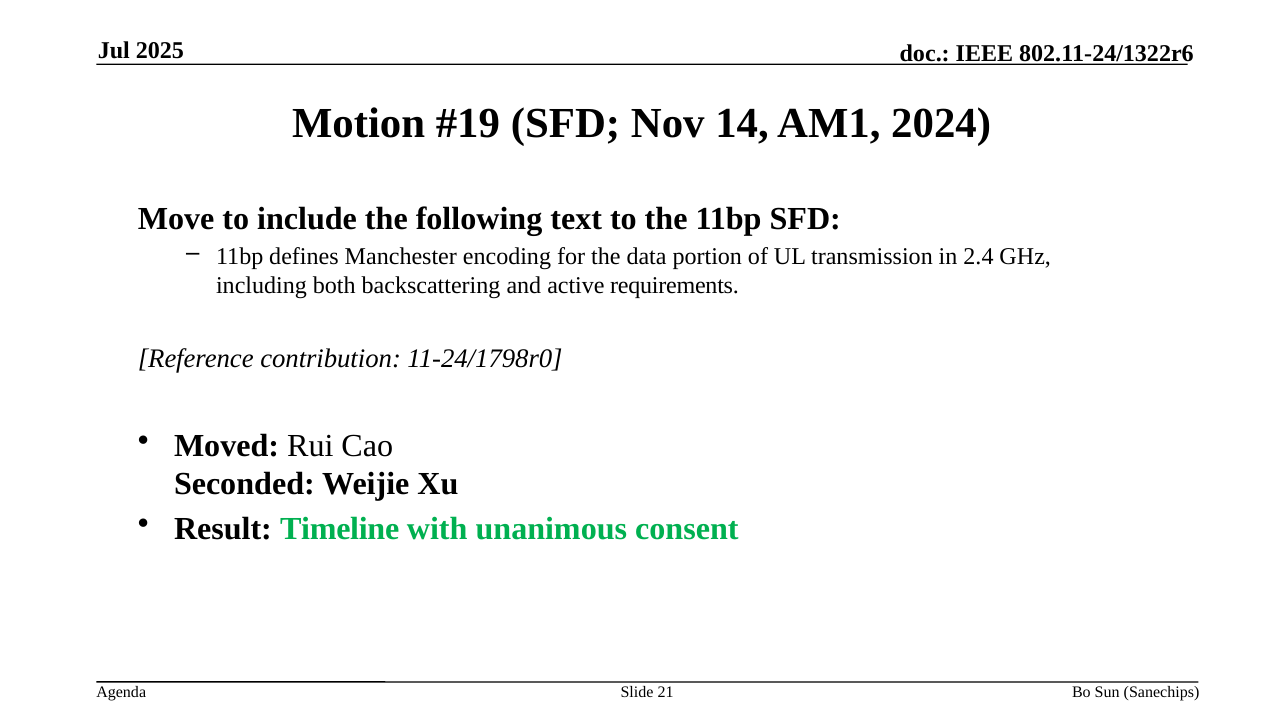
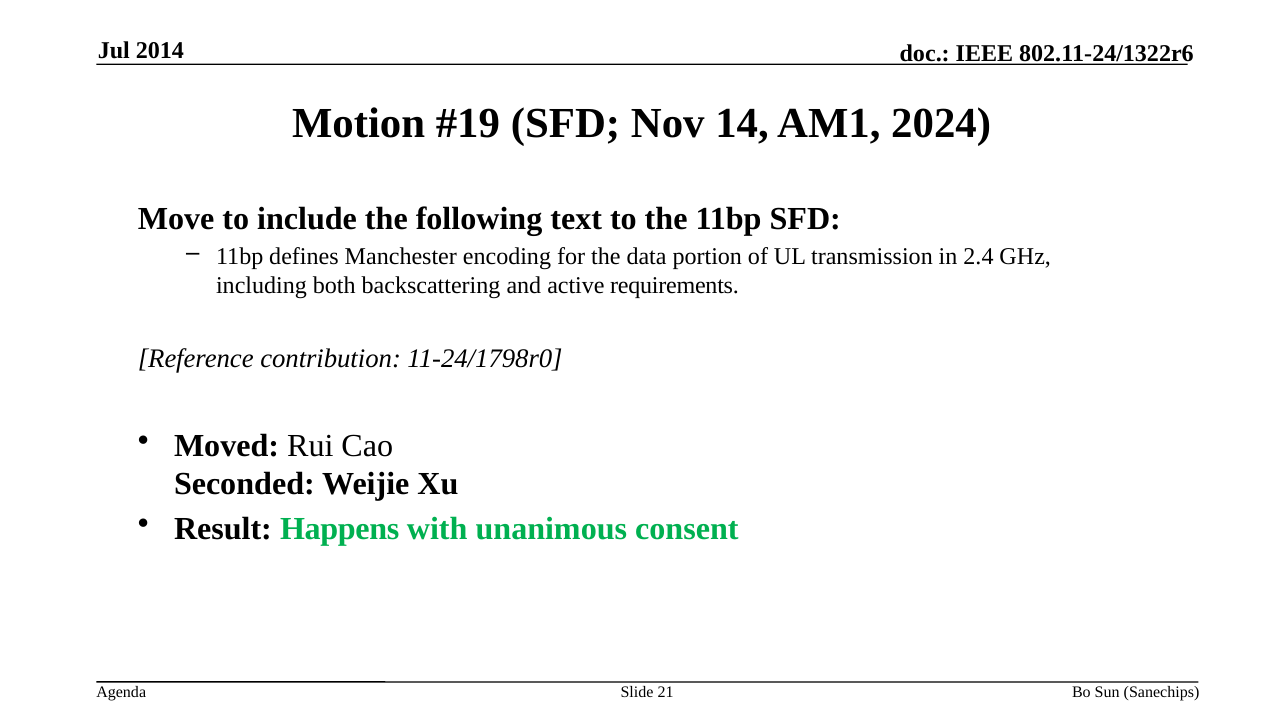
2025: 2025 -> 2014 (160, 51)
Timeline: Timeline -> Happens (340, 529)
